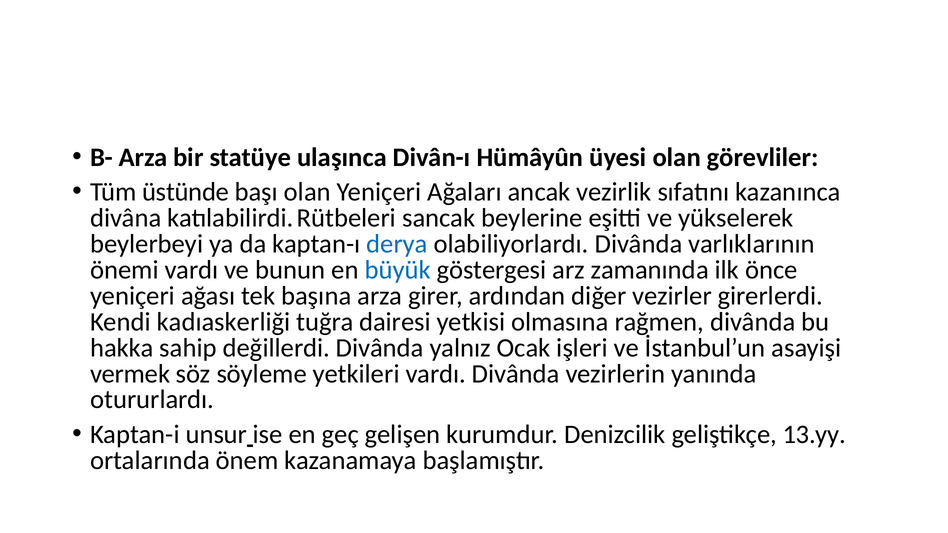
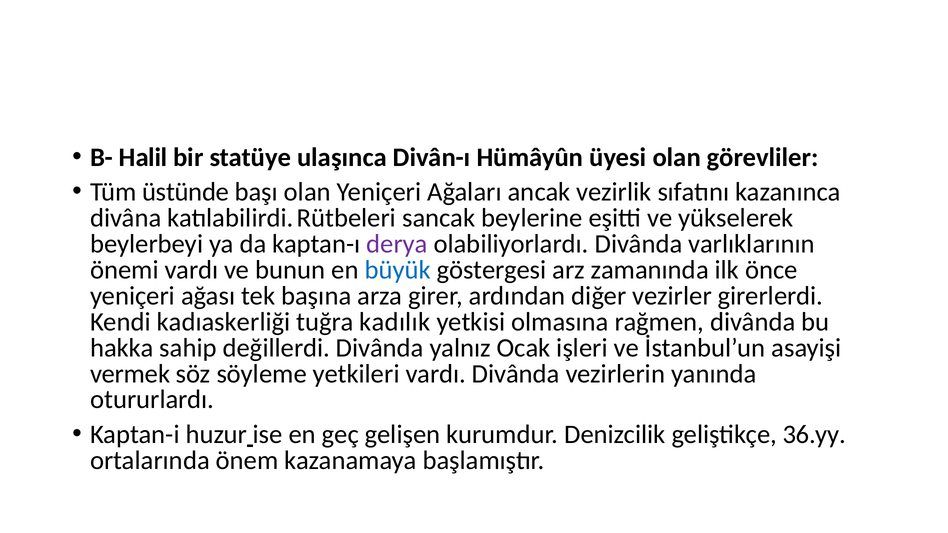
B- Arza: Arza -> Halil (143, 157)
derya colour: blue -> purple (397, 244)
dairesi: dairesi -> kadılık (395, 322)
unsur: unsur -> huzur (216, 435)
13.yy: 13.yy -> 36.yy (814, 435)
